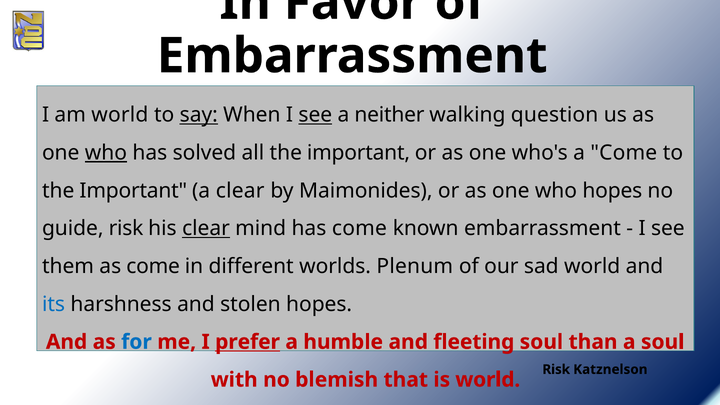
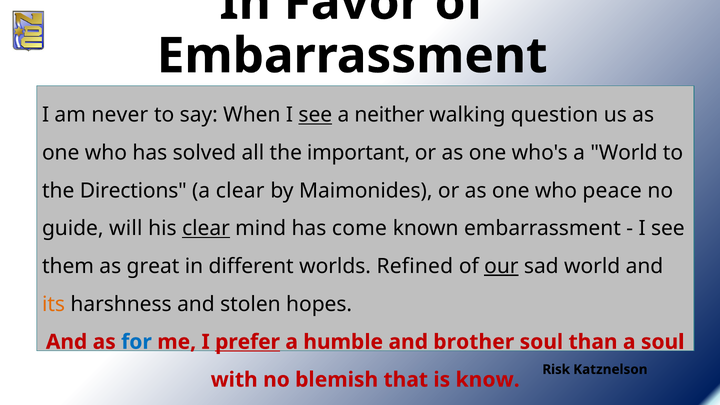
am world: world -> never (120, 115)
say underline: present -> none (199, 115)
who underline: present -> none (106, 153)
a Come: Come -> World (624, 153)
Important: Important -> Directions (133, 191)
who hopes: hopes -> peace (612, 191)
guide risk: risk -> will (126, 228)
as come: come -> great (153, 266)
Plenum: Plenum -> Refined (415, 266)
our underline: none -> present (501, 266)
its colour: blue -> orange (54, 304)
fleeting: fleeting -> brother (474, 342)
is world: world -> know (488, 380)
